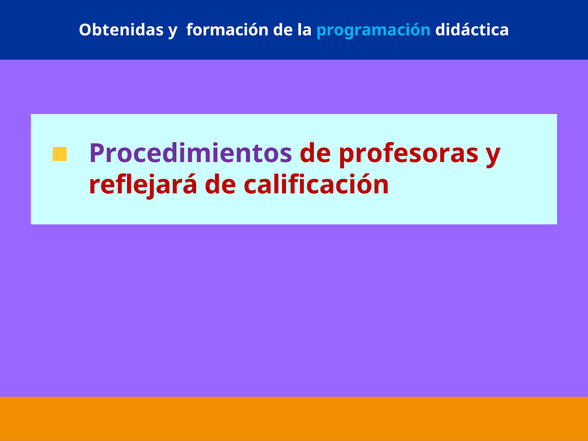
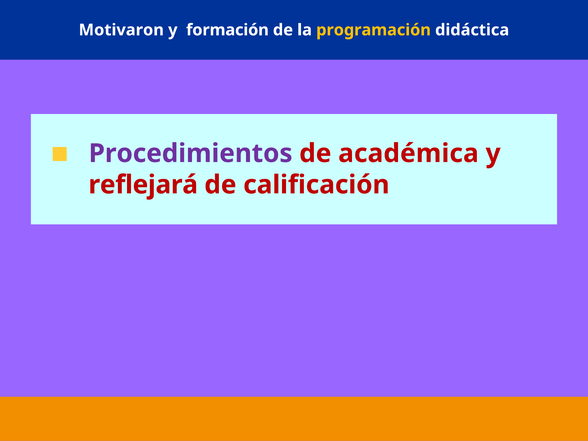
Obtenidas: Obtenidas -> Motivaron (121, 30)
programación colour: light blue -> yellow (374, 30)
profesoras: profesoras -> académica (408, 153)
